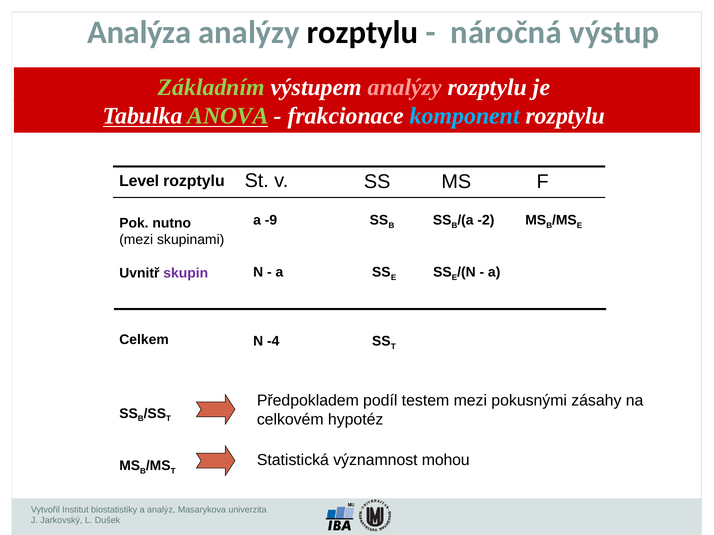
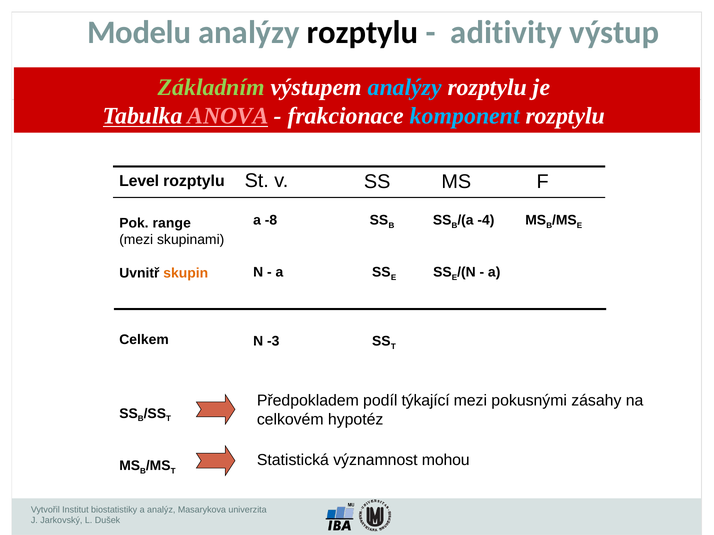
Analýza: Analýza -> Modelu (139, 32)
náročná: náročná -> aditivity (506, 32)
analýzy colour: pink -> light blue (405, 88)
ANOVA colour: light green -> pink (228, 116)
-9: -9 -> -8 (271, 220)
-2: -2 -> -4 (486, 220)
nutno: nutno -> range (172, 223)
skupin colour: purple -> orange (186, 273)
-4: -4 -> -3 (273, 342)
testem: testem -> týkající (426, 401)
